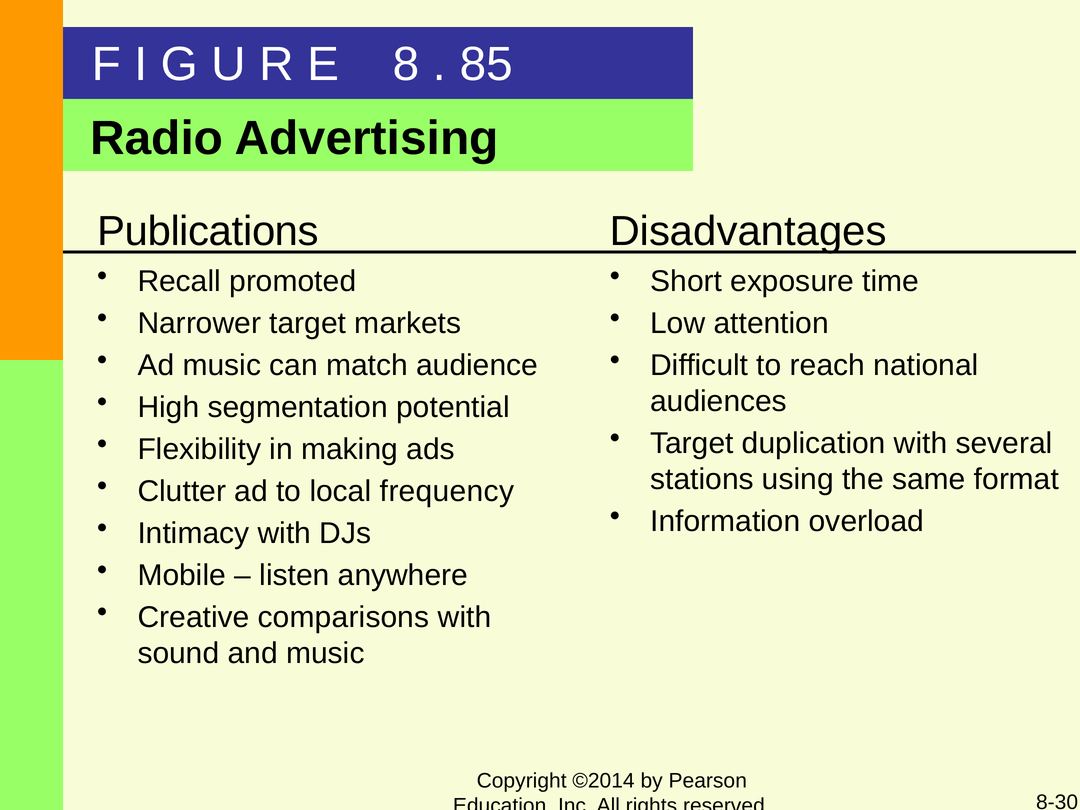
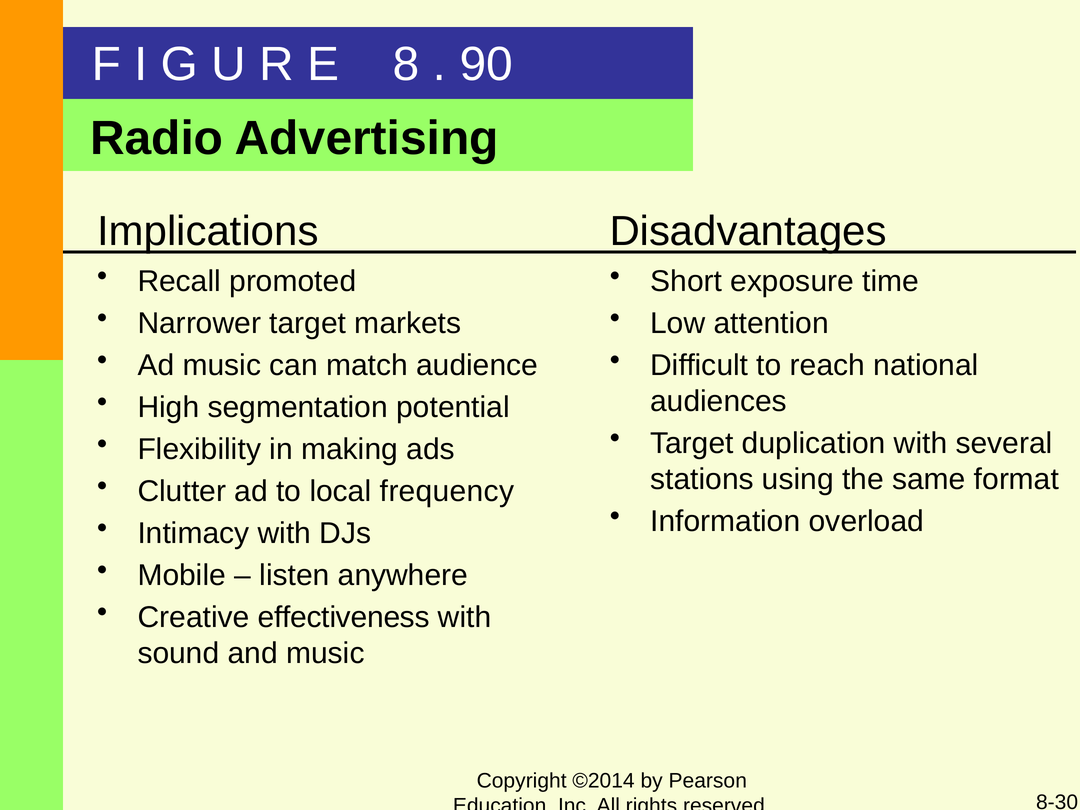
85: 85 -> 90 (486, 64)
Publications: Publications -> Implications (208, 232)
comparisons: comparisons -> effectiveness (344, 617)
